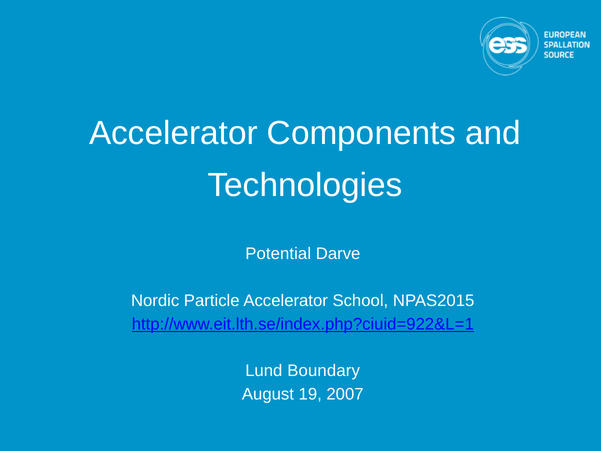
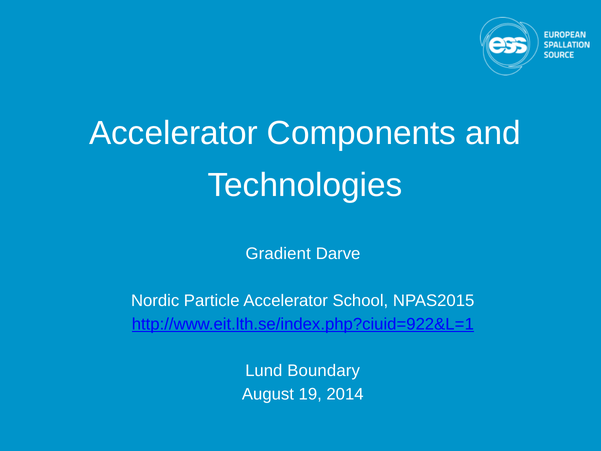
Potential: Potential -> Gradient (278, 254)
2007: 2007 -> 2014 (345, 394)
